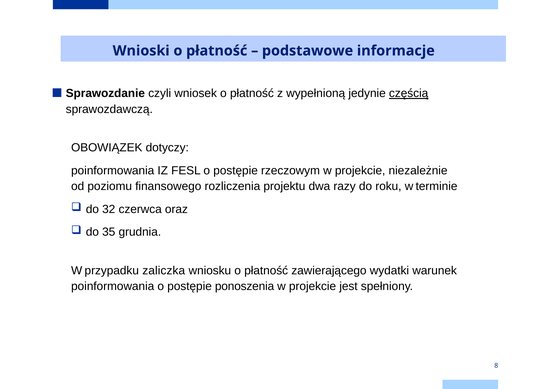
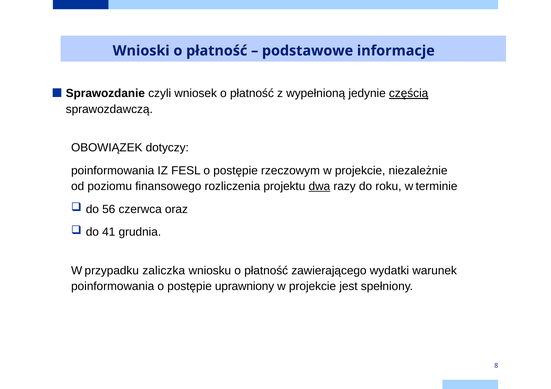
dwa underline: none -> present (319, 187)
32: 32 -> 56 (109, 210)
35: 35 -> 41 (109, 232)
ponoszenia: ponoszenia -> uprawniony (245, 287)
